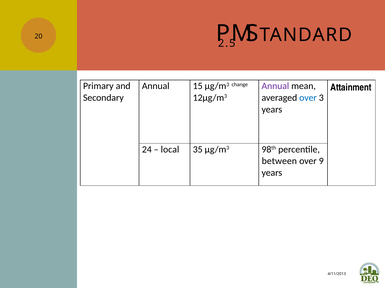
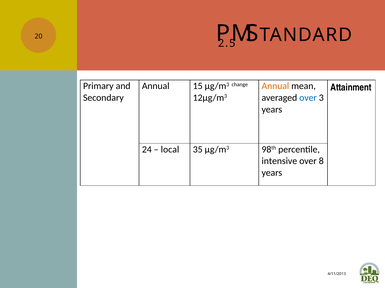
Annual colour: purple -> orange (275, 86)
between: between -> intensive (279, 161)
9: 9 -> 8 (321, 161)
